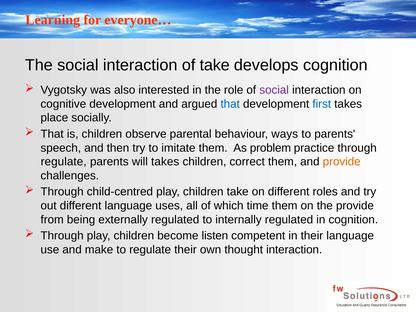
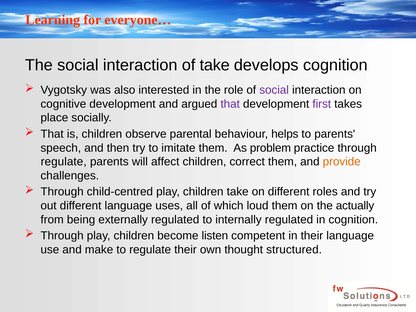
that colour: blue -> purple (230, 104)
first colour: blue -> purple (322, 104)
ways: ways -> helps (285, 134)
will takes: takes -> affect (165, 162)
time: time -> loud (258, 206)
the provide: provide -> actually (355, 206)
thought interaction: interaction -> structured (294, 250)
